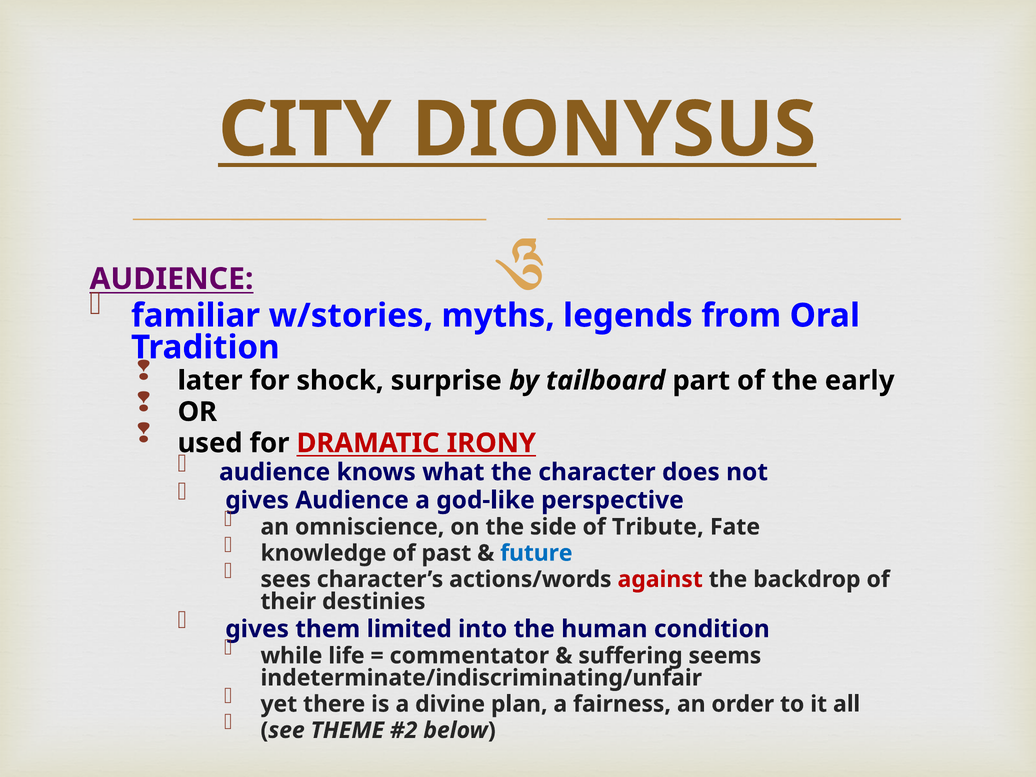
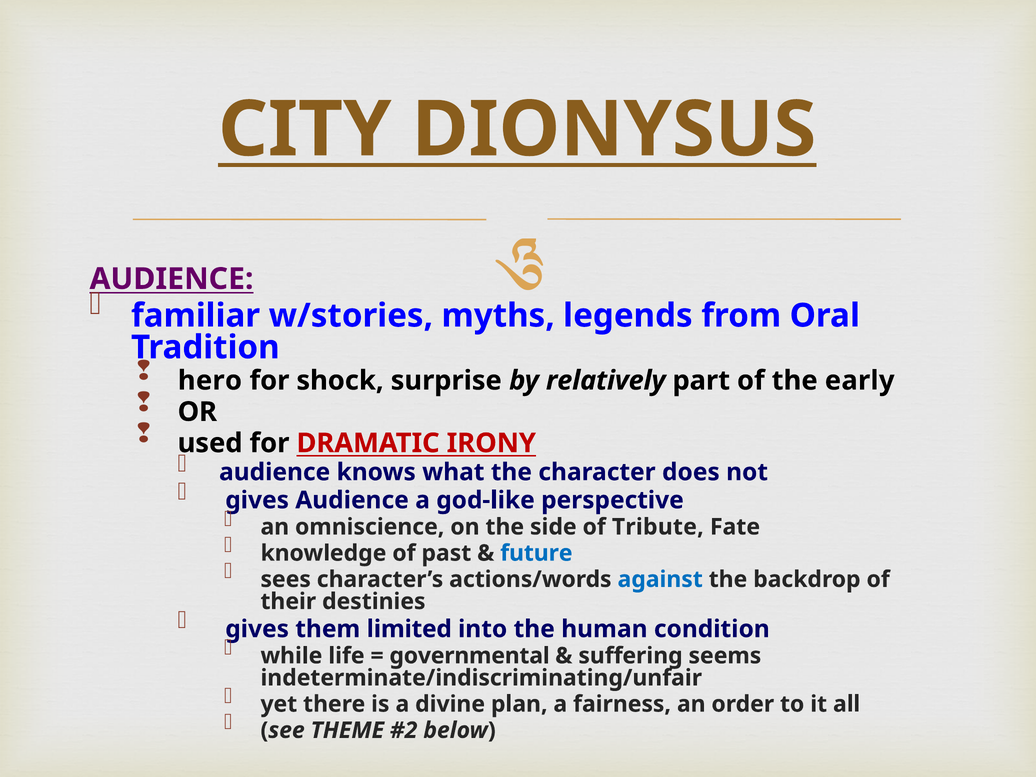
later: later -> hero (210, 381)
tailboard: tailboard -> relatively (606, 381)
against colour: red -> blue (660, 579)
commentator: commentator -> governmental (470, 656)
